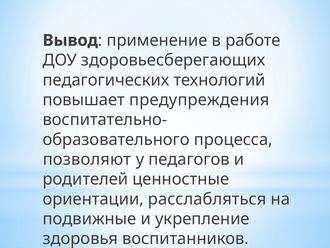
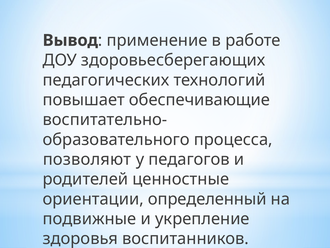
предупреждения: предупреждения -> обеспечивающие (199, 100)
расслабляться: расслабляться -> определенный (207, 199)
